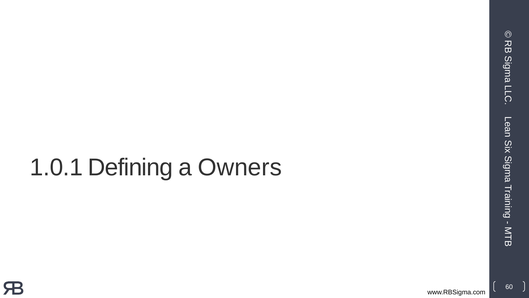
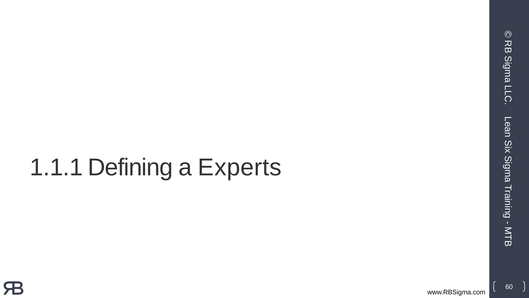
1.0.1: 1.0.1 -> 1.1.1 (56, 167)
Owners: Owners -> Experts (240, 167)
